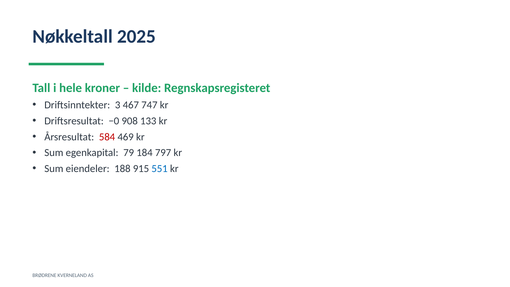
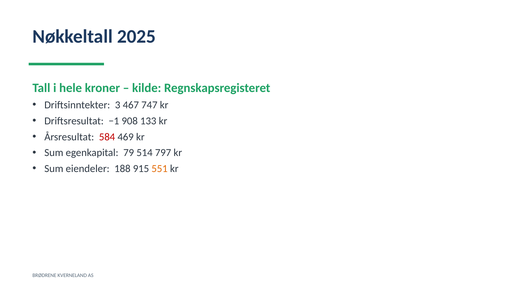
−0: −0 -> −1 (114, 121)
184: 184 -> 514 (145, 153)
551 colour: blue -> orange (160, 169)
